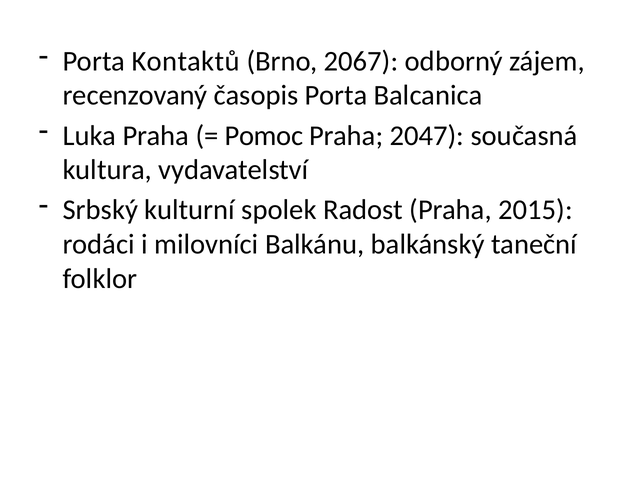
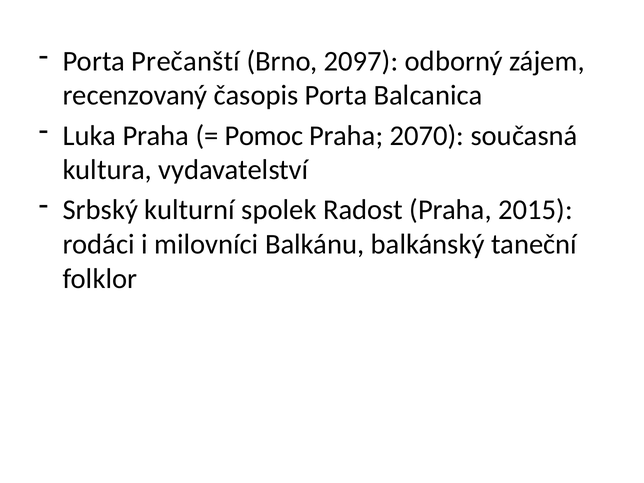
Kontaktů: Kontaktů -> Prečanští (186, 61)
2067: 2067 -> 2097 (361, 61)
2047: 2047 -> 2070 (427, 136)
